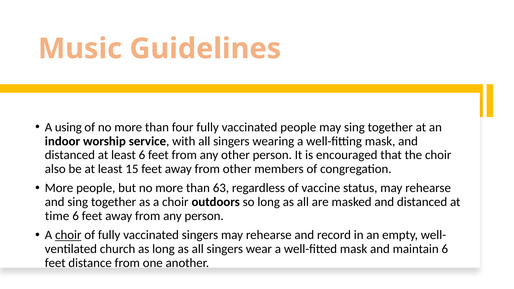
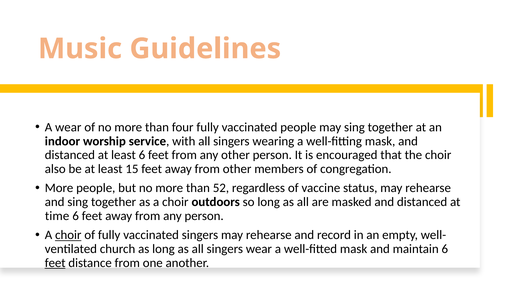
A using: using -> wear (68, 127)
63: 63 -> 52 (221, 188)
feet underline: none -> present (55, 263)
